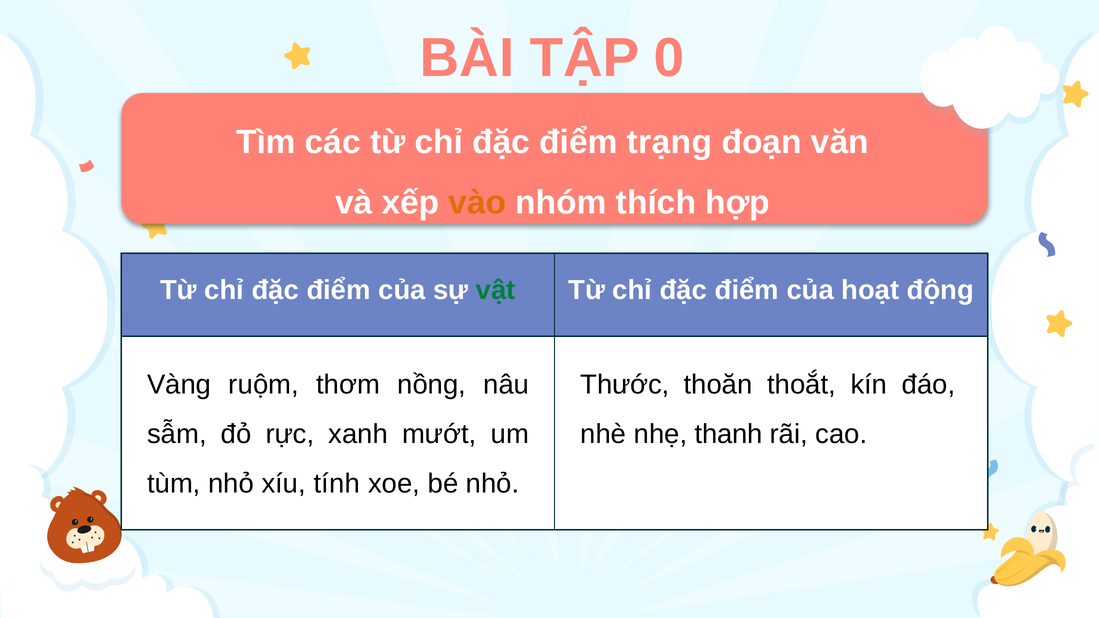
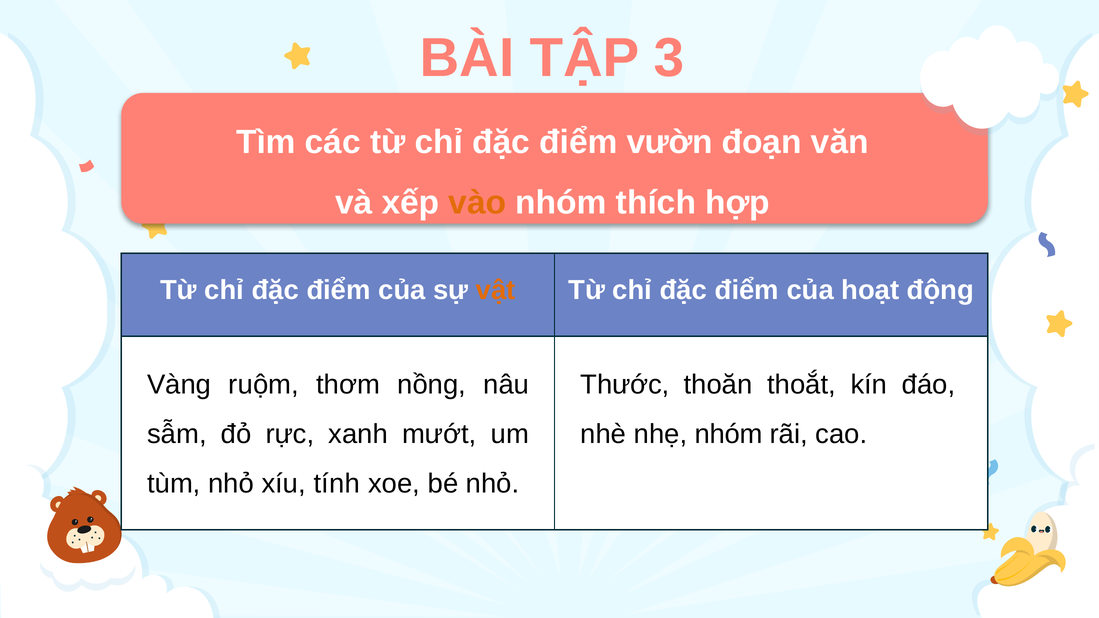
0: 0 -> 3 (669, 58)
trạng: trạng -> vườn (670, 142)
vật colour: green -> orange (496, 290)
nhẹ thanh: thanh -> nhóm (729, 434)
